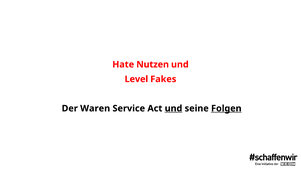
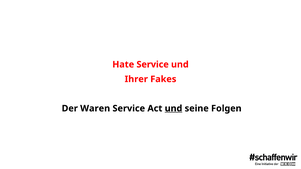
Hate Nutzen: Nutzen -> Service (153, 65)
Level: Level -> Ihrer (136, 79)
Folgen underline: present -> none (226, 109)
